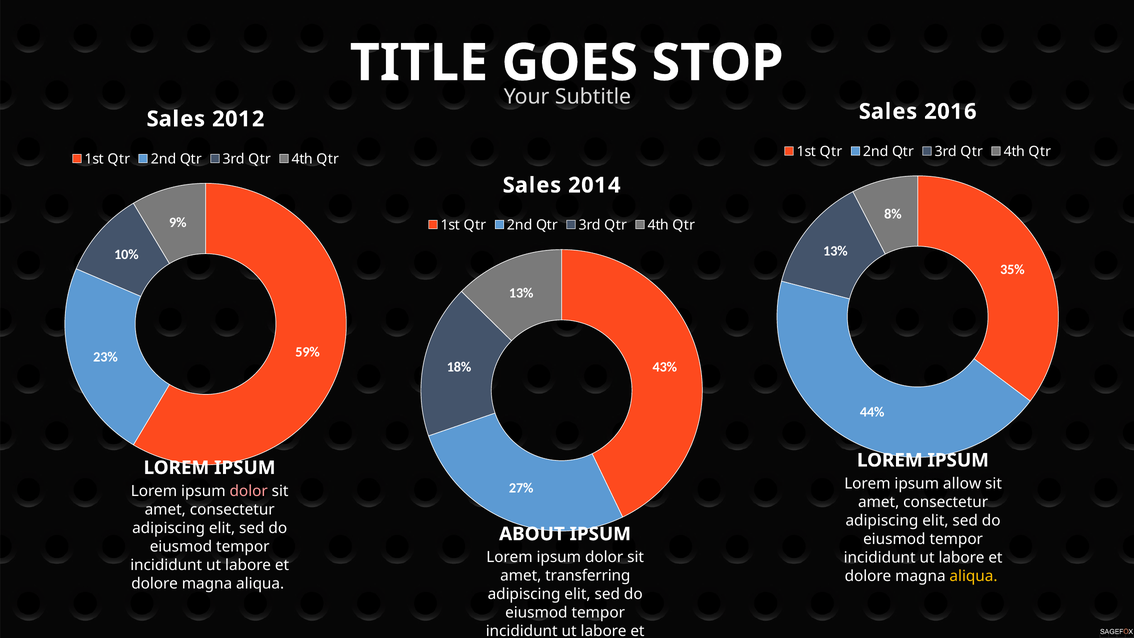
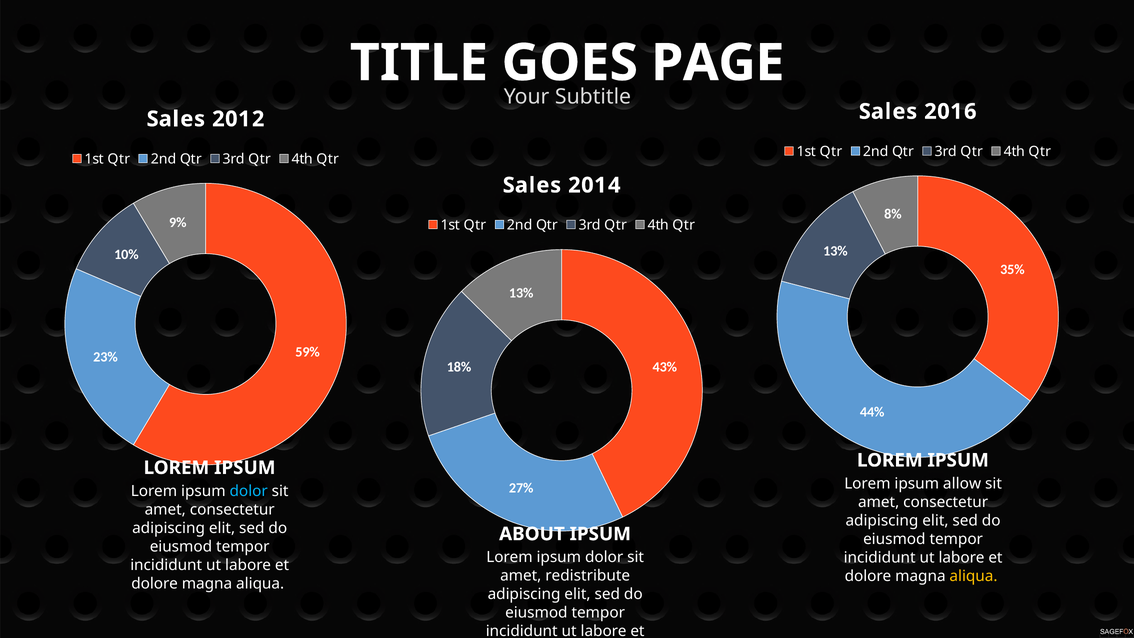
STOP: STOP -> PAGE (718, 63)
dolor colour: pink -> light blue (249, 491)
transferring: transferring -> redistribute (588, 576)
